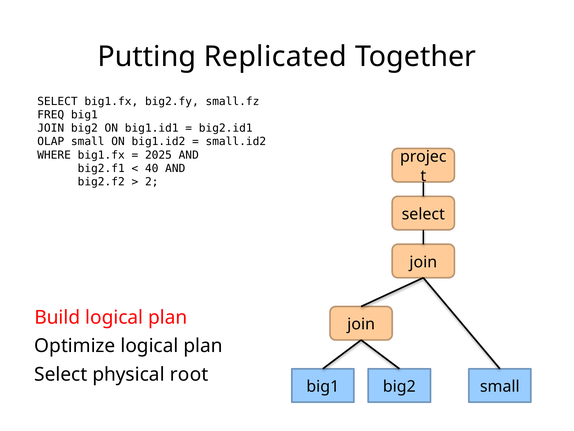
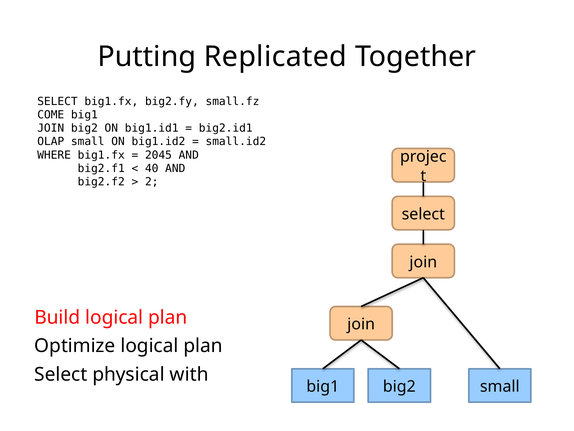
FREQ: FREQ -> COME (51, 115)
2025: 2025 -> 2045 (158, 155)
root: root -> with (189, 374)
